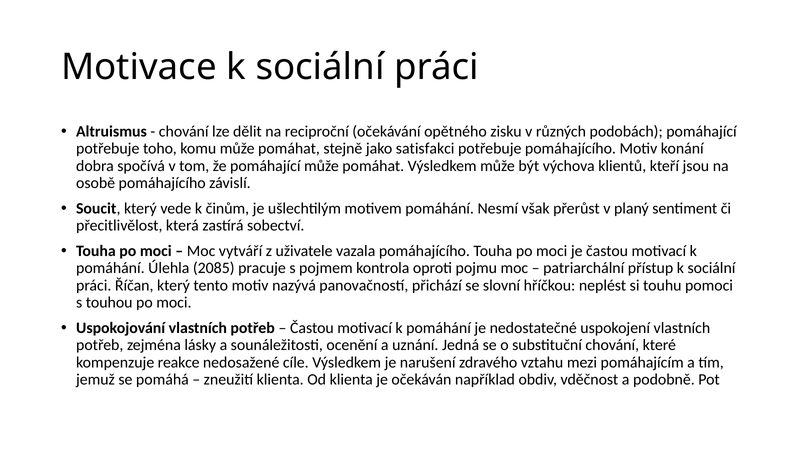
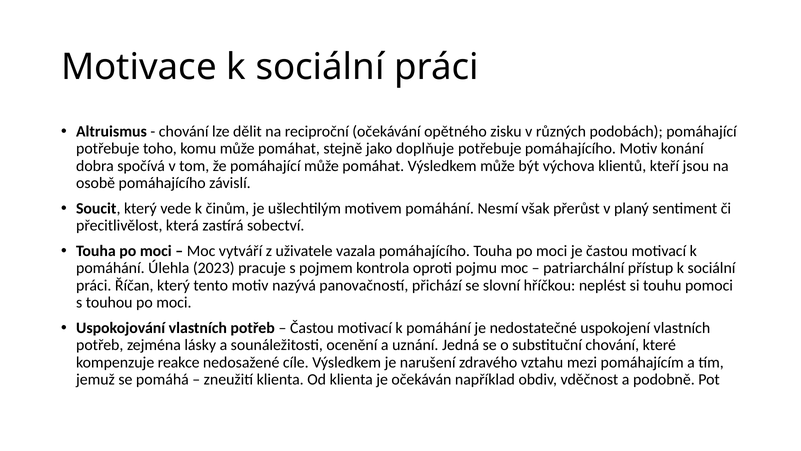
satisfakci: satisfakci -> doplňuje (425, 149)
2085: 2085 -> 2023 (214, 268)
